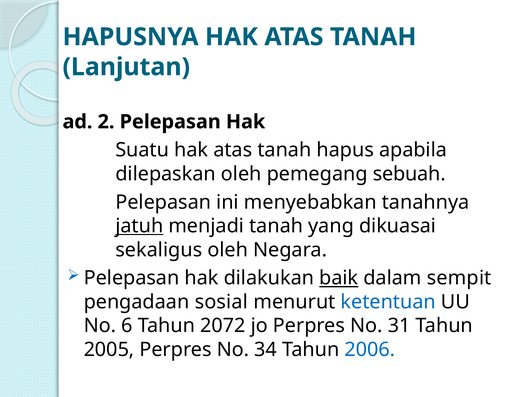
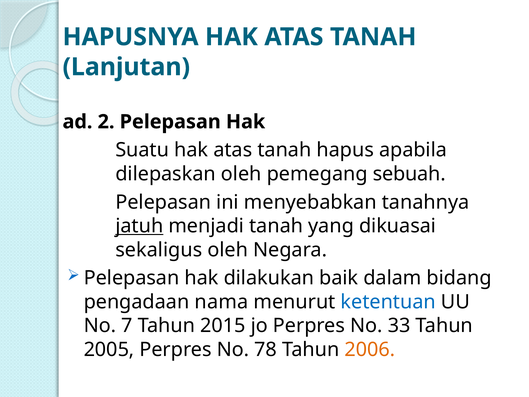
baik underline: present -> none (339, 278)
sempit: sempit -> bidang (459, 278)
sosial: sosial -> nama (221, 302)
6: 6 -> 7 (127, 326)
2072: 2072 -> 2015 (223, 326)
31: 31 -> 33 (399, 326)
34: 34 -> 78 (266, 349)
2006 colour: blue -> orange (370, 349)
